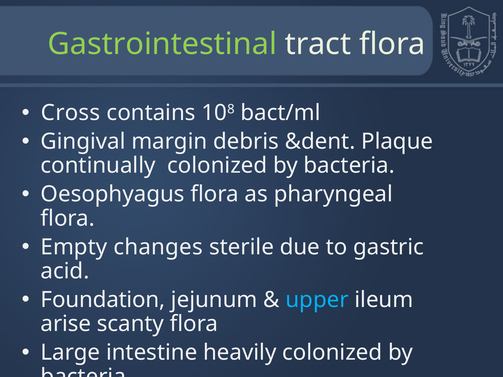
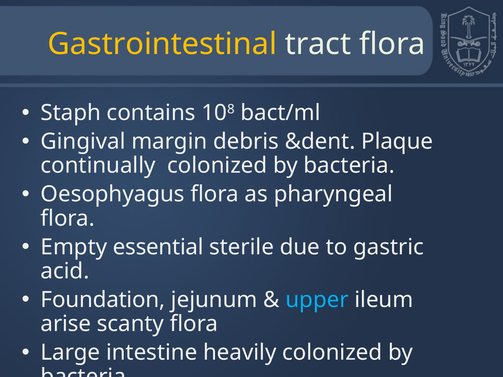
Gastrointestinal colour: light green -> yellow (162, 44)
Cross: Cross -> Staph (71, 113)
changes: changes -> essential (158, 247)
